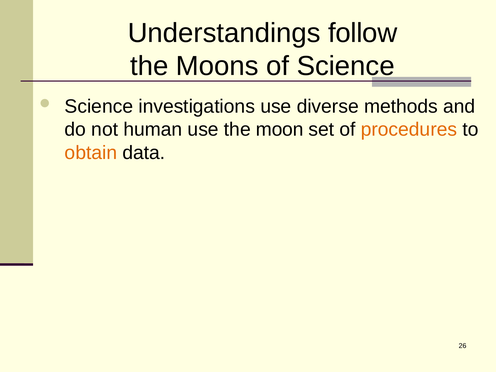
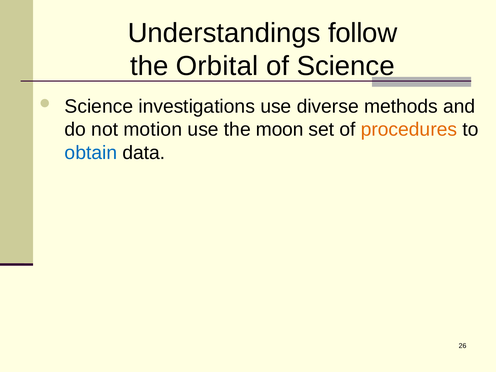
Moons: Moons -> Orbital (217, 66)
human: human -> motion (153, 130)
obtain colour: orange -> blue (91, 153)
